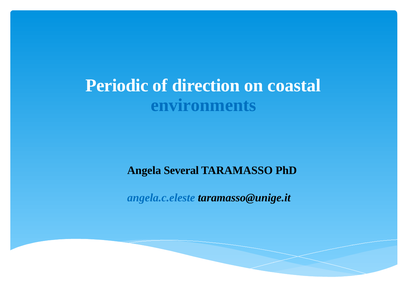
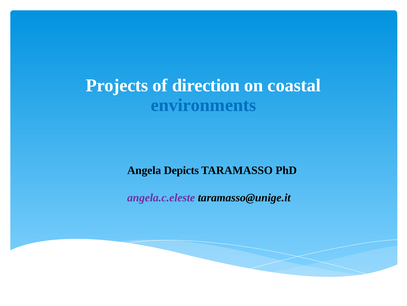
Periodic: Periodic -> Projects (117, 85)
Several: Several -> Depicts (181, 170)
angela.c.eleste colour: blue -> purple (161, 197)
